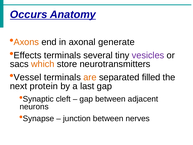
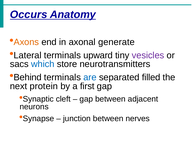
Effects: Effects -> Lateral (28, 55)
several: several -> upward (98, 55)
which colour: orange -> blue (43, 64)
Vessel: Vessel -> Behind (28, 77)
are colour: orange -> blue (90, 77)
last: last -> first (87, 86)
